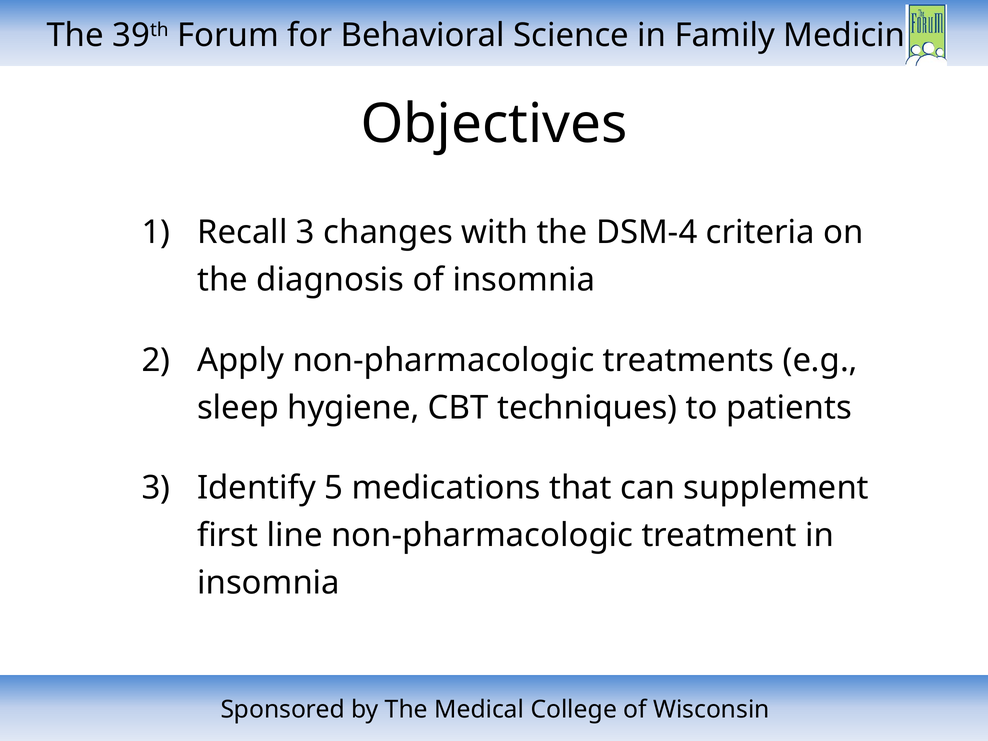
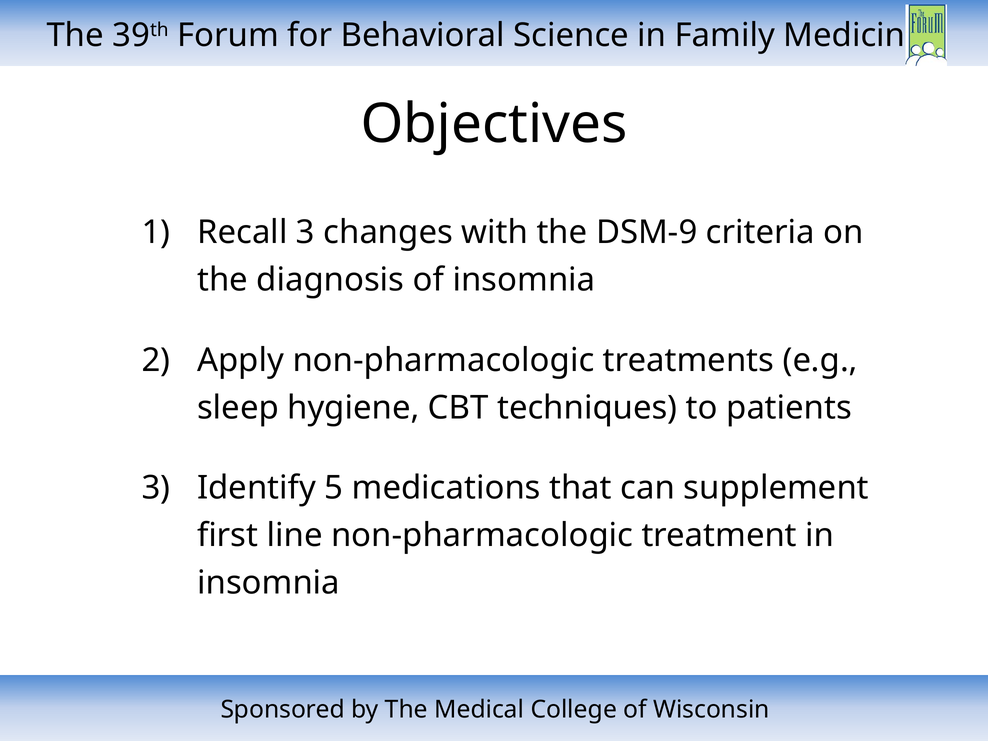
DSM-4: DSM-4 -> DSM-9 (647, 233)
